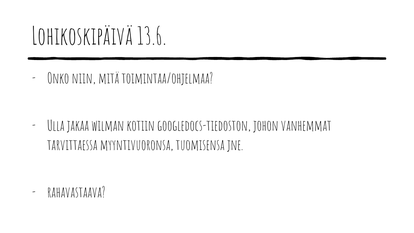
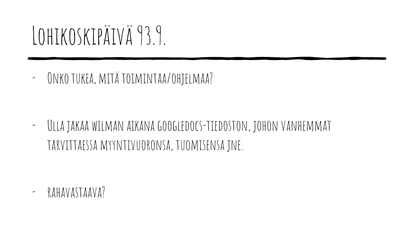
13.6: 13.6 -> 93.9 (152, 37)
niin: niin -> tukea (84, 79)
kotiin: kotiin -> aikana (141, 126)
